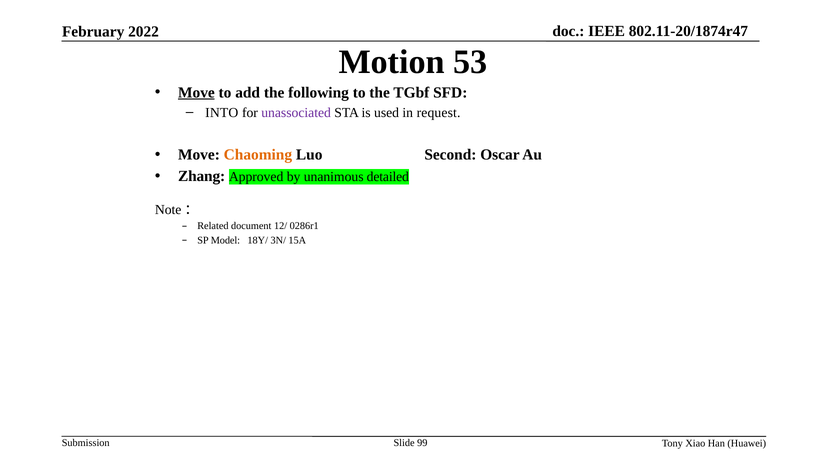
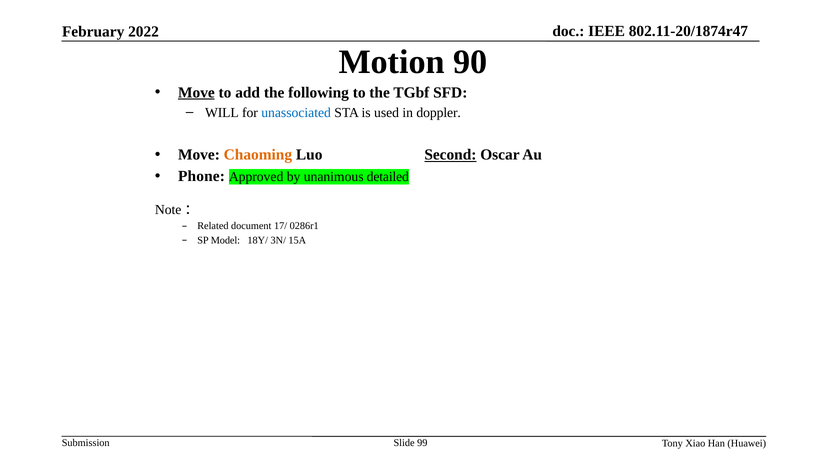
53: 53 -> 90 (470, 62)
INTO: INTO -> WILL (222, 113)
unassociated colour: purple -> blue (296, 113)
request: request -> doppler (439, 113)
Second underline: none -> present (450, 155)
Zhang: Zhang -> Phone (201, 176)
12/: 12/ -> 17/ (281, 226)
